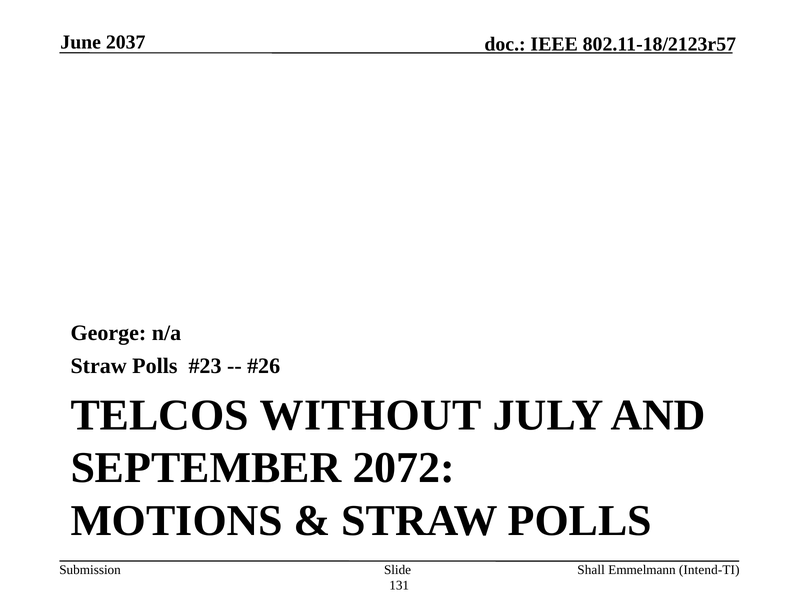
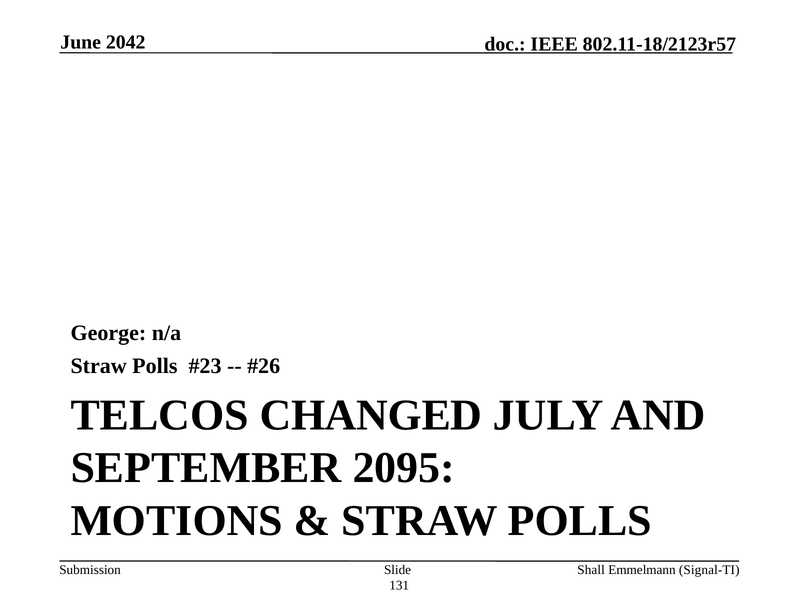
2037: 2037 -> 2042 (126, 42)
WITHOUT: WITHOUT -> CHANGED (371, 415)
2072: 2072 -> 2095 (404, 468)
Intend-TI: Intend-TI -> Signal-TI (709, 570)
